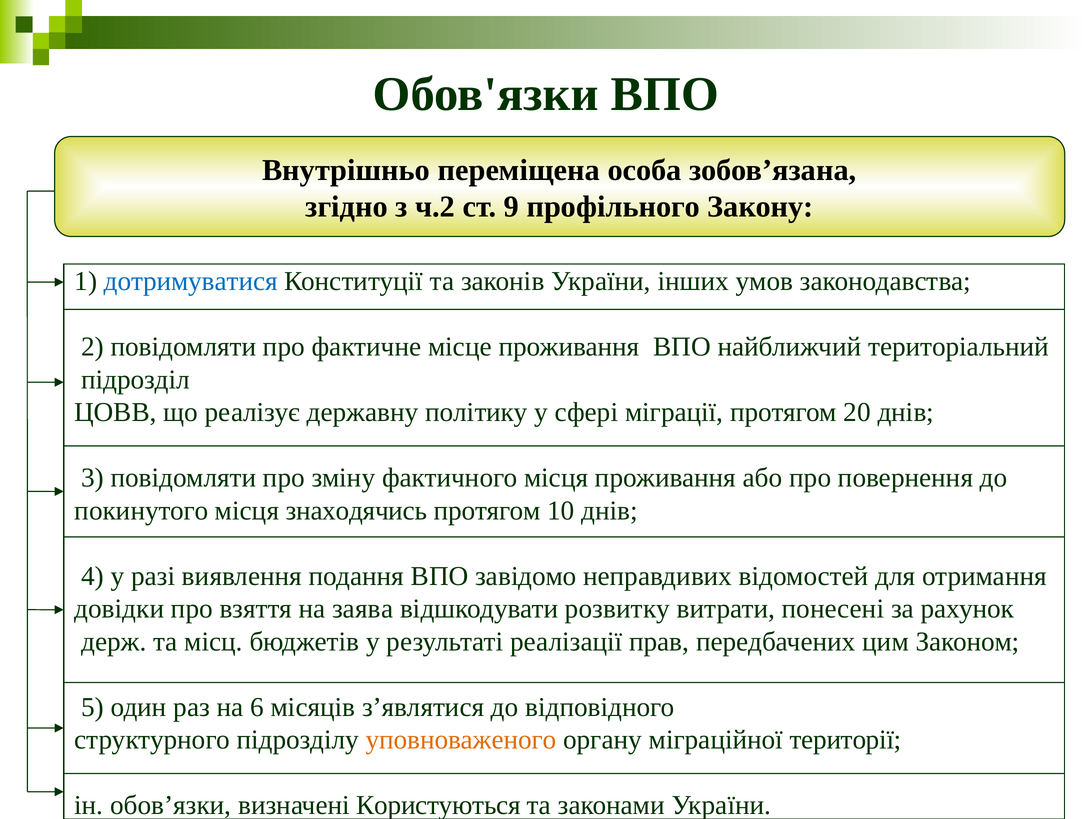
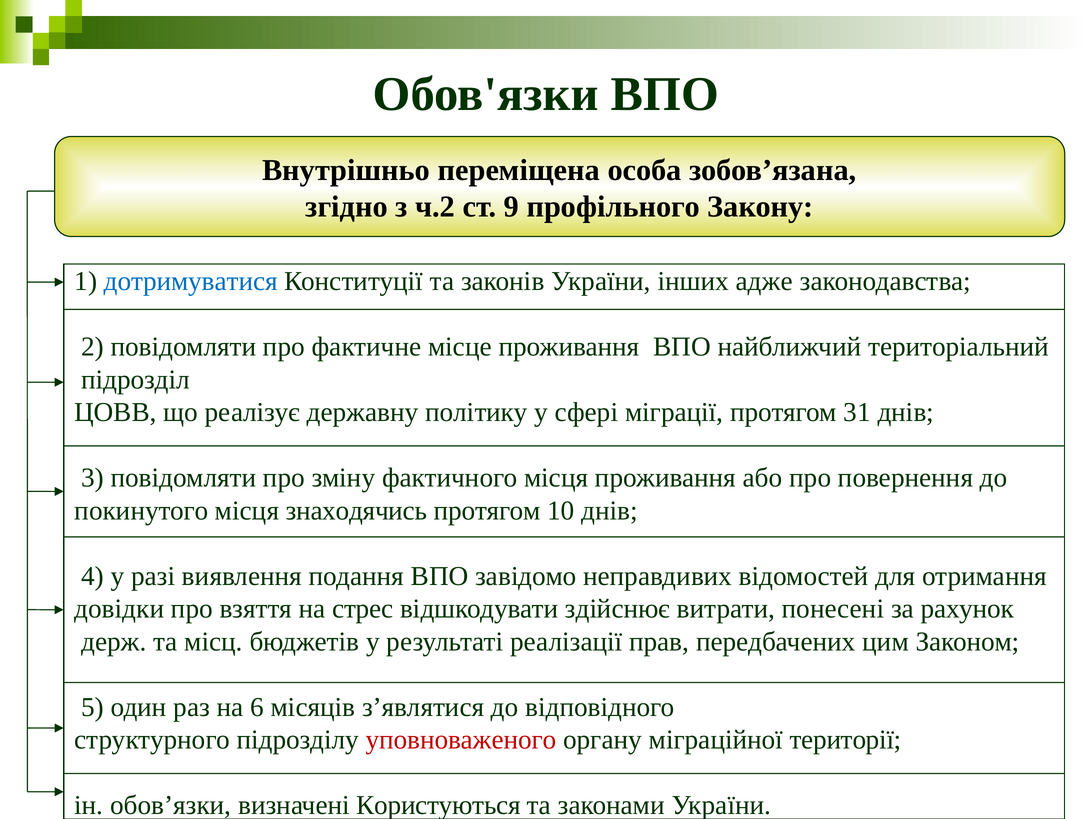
умов: умов -> адже (764, 281)
20: 20 -> 31 (857, 412)
заява: заява -> стрес (363, 609)
розвитку: розвитку -> здійснює (618, 609)
уповноваженого colour: orange -> red (461, 740)
